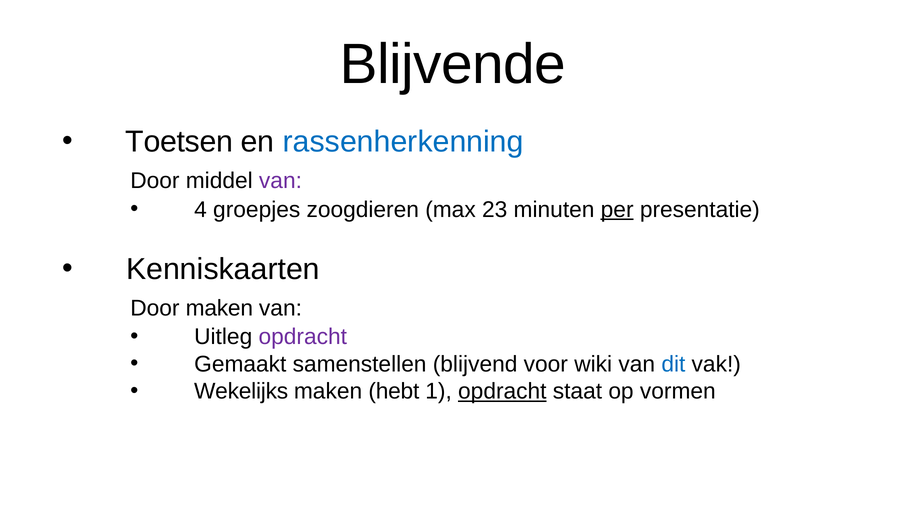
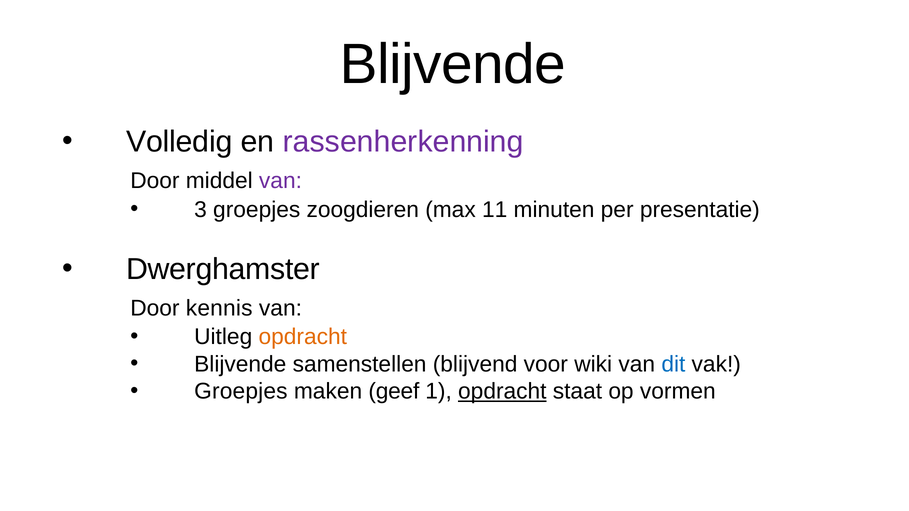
Toetsen: Toetsen -> Volledig (179, 142)
rassenherkenning colour: blue -> purple (403, 142)
4: 4 -> 3 (201, 210)
23: 23 -> 11 (495, 210)
per underline: present -> none (617, 210)
Kenniskaarten: Kenniskaarten -> Dwerghamster (223, 269)
Door maken: maken -> kennis (219, 308)
opdracht colour: purple -> orange (303, 337)
Gemaakt: Gemaakt -> Blijvende (240, 364)
Wekelijks: Wekelijks -> Groepjes (241, 392)
hebt: hebt -> geef (394, 392)
